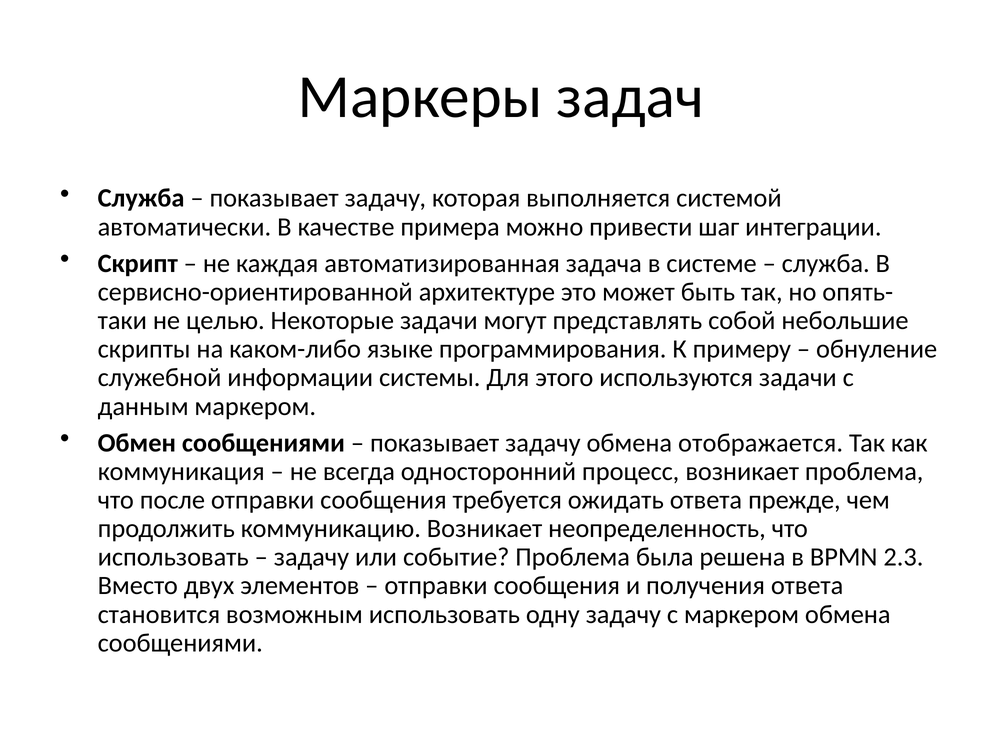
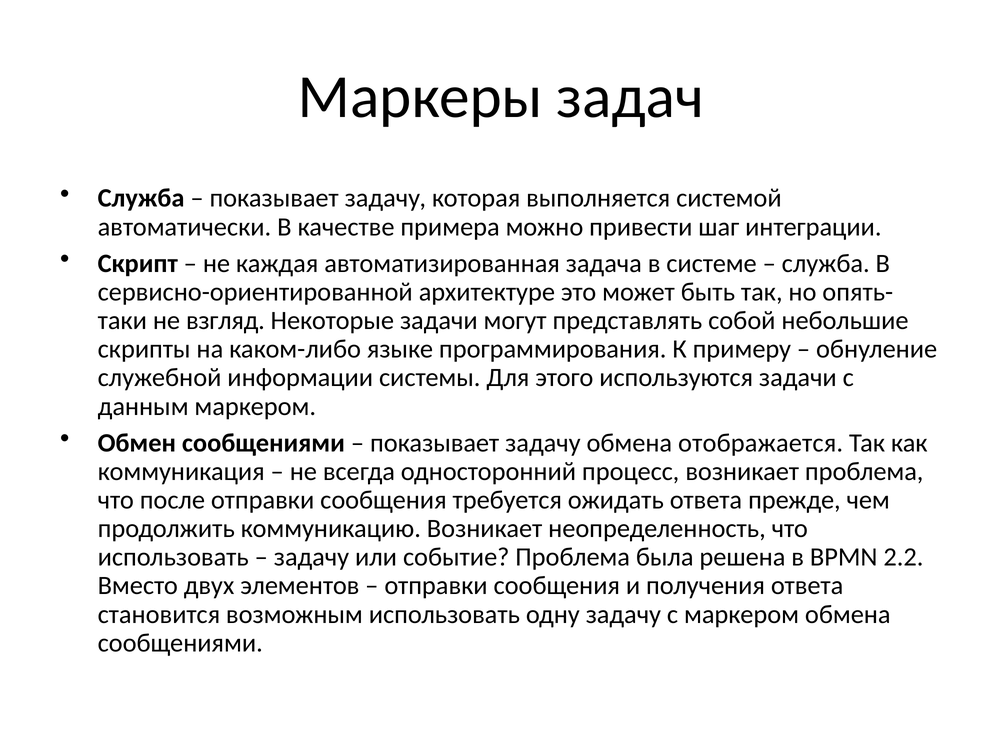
целью: целью -> взгляд (225, 320)
2.3: 2.3 -> 2.2 (903, 557)
